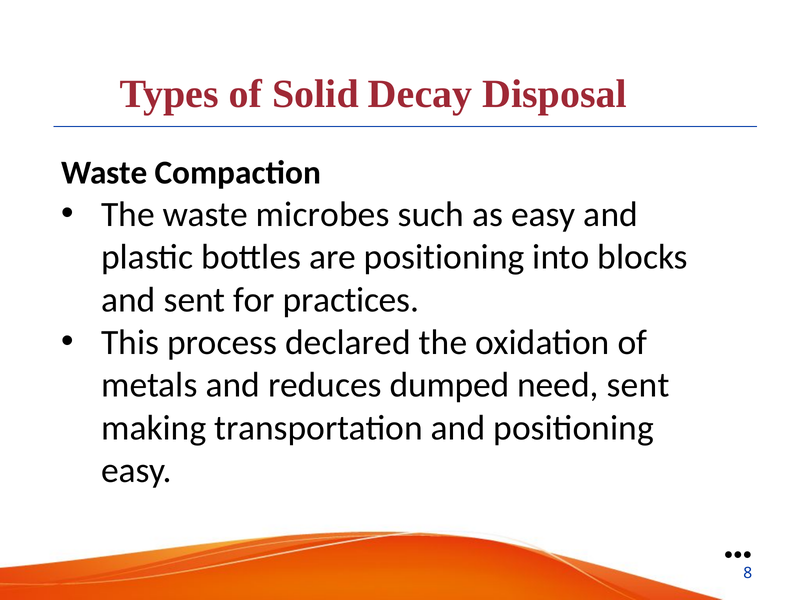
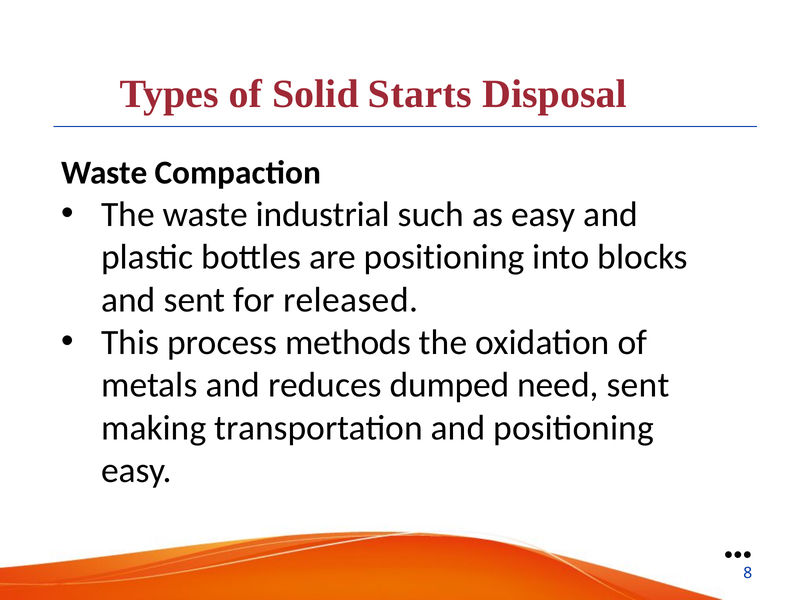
Decay: Decay -> Starts (420, 94)
microbes: microbes -> industrial (323, 214)
practices: practices -> released (351, 300)
declared: declared -> methods (348, 342)
